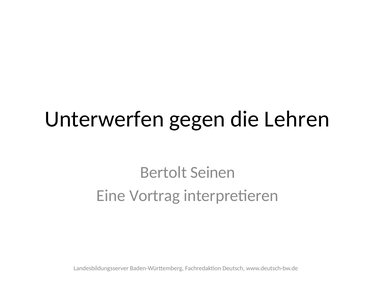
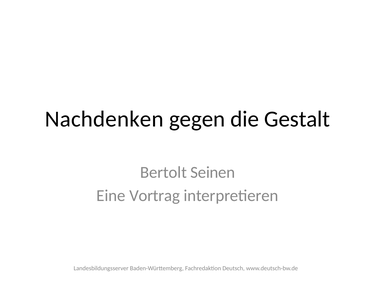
Unterwerfen: Unterwerfen -> Nachdenken (104, 119)
Lehren: Lehren -> Gestalt (297, 119)
